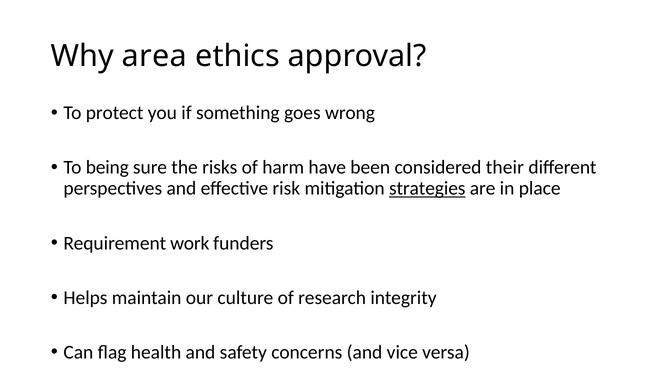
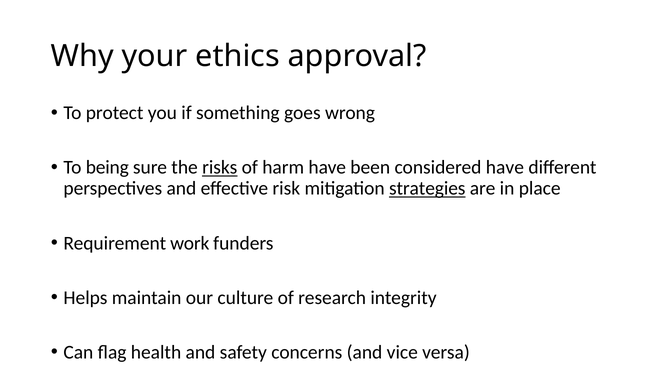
area: area -> your (155, 56)
risks underline: none -> present (220, 167)
considered their: their -> have (505, 167)
